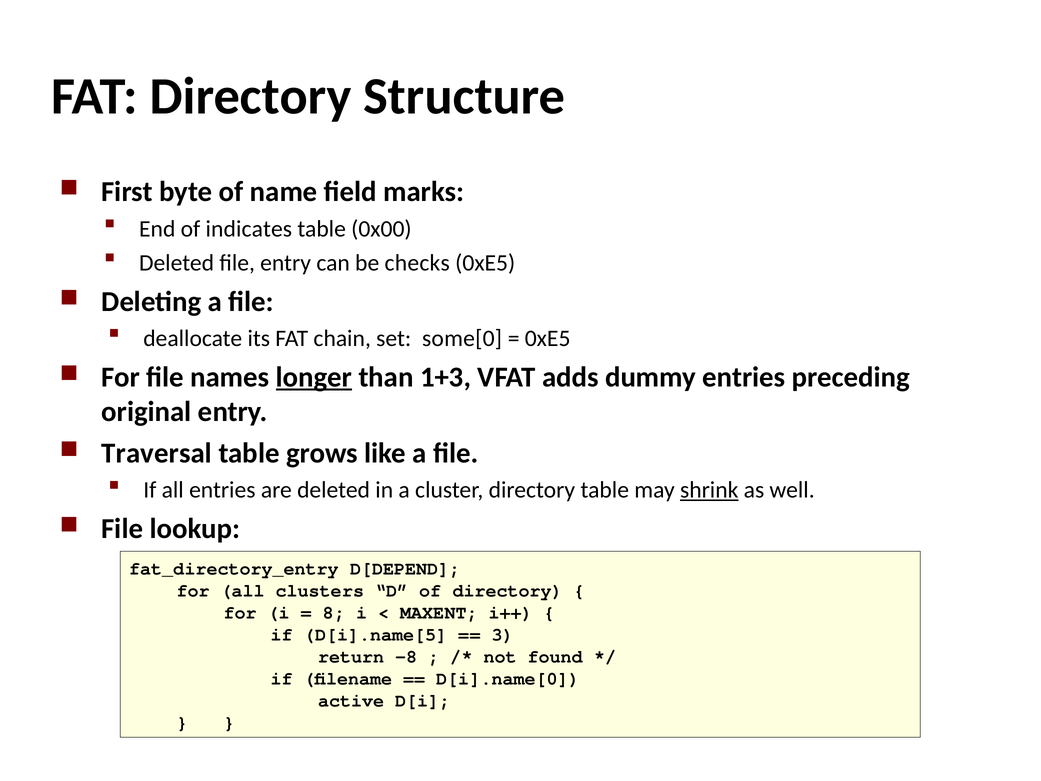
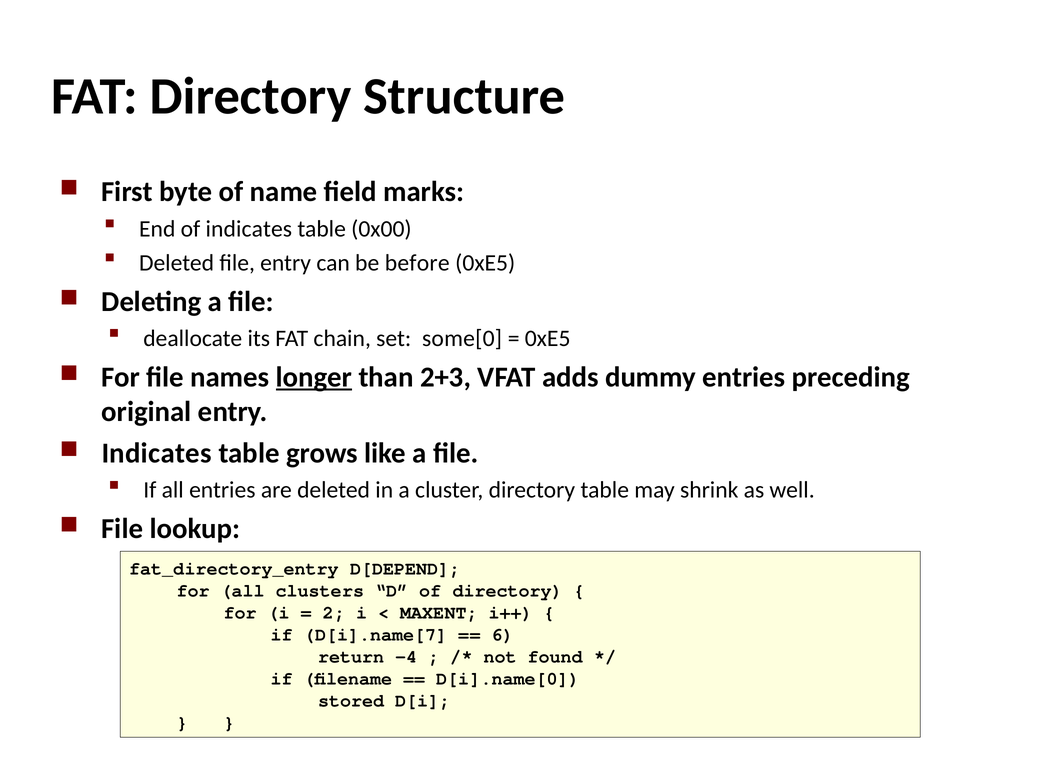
checks: checks -> before (417, 263)
1+3: 1+3 -> 2+3 (445, 377)
Traversal: Traversal -> Indicates (157, 453)
shrink underline: present -> none (709, 490)
8: 8 -> 2 (334, 612)
D[i].name[5: D[i].name[5 -> D[i].name[7 (376, 634)
3: 3 -> 6 (503, 634)
-8: -8 -> -4 (406, 656)
active: active -> stored (351, 700)
